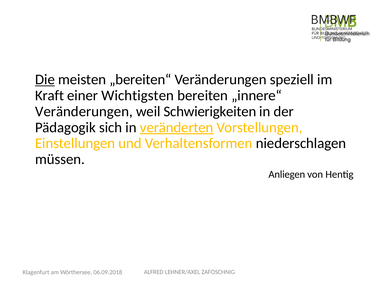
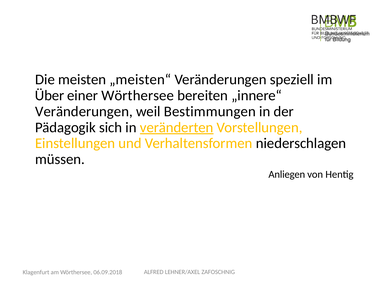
Die underline: present -> none (45, 79)
„bereiten“: „bereiten“ -> „meisten“ (140, 79)
Kraft: Kraft -> Über (50, 95)
einer Wichtigsten: Wichtigsten -> Wörthersee (138, 95)
Schwierigkeiten: Schwierigkeiten -> Bestimmungen (210, 111)
